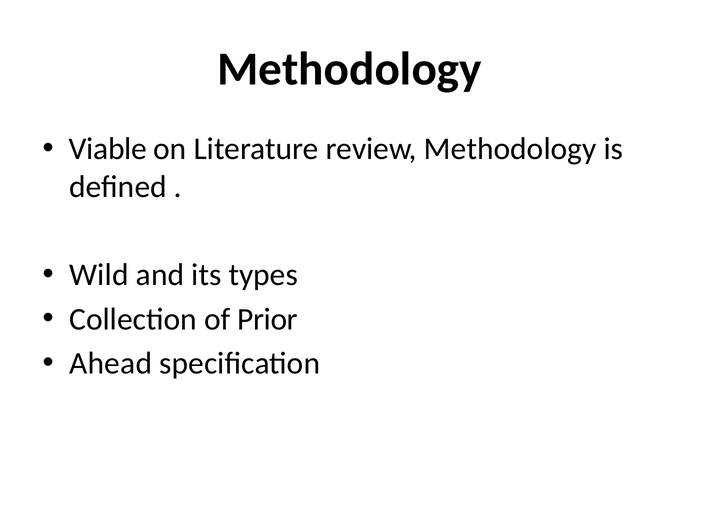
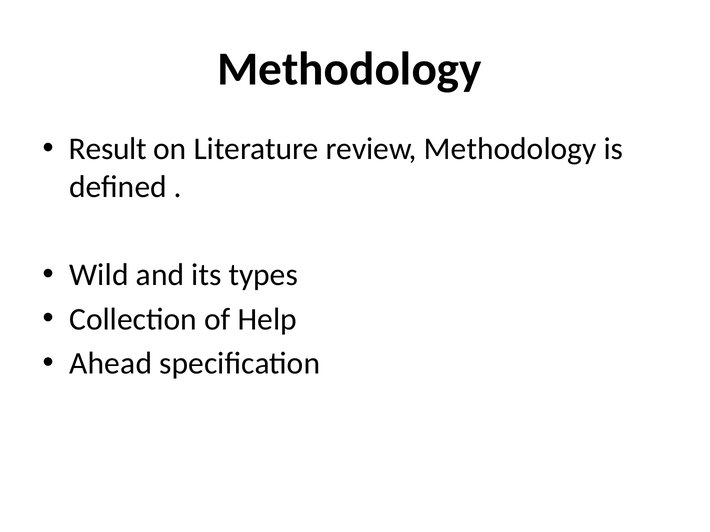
Viable: Viable -> Result (108, 149)
Prior: Prior -> Help (267, 319)
